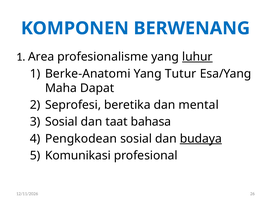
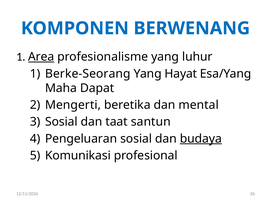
Area underline: none -> present (41, 57)
luhur underline: present -> none (197, 57)
Berke-Anatomi: Berke-Anatomi -> Berke-Seorang (88, 74)
Tutur: Tutur -> Hayat (181, 74)
Seprofesi: Seprofesi -> Mengerti (73, 105)
bahasa: bahasa -> santun (151, 122)
Pengkodean: Pengkodean -> Pengeluaran (81, 139)
